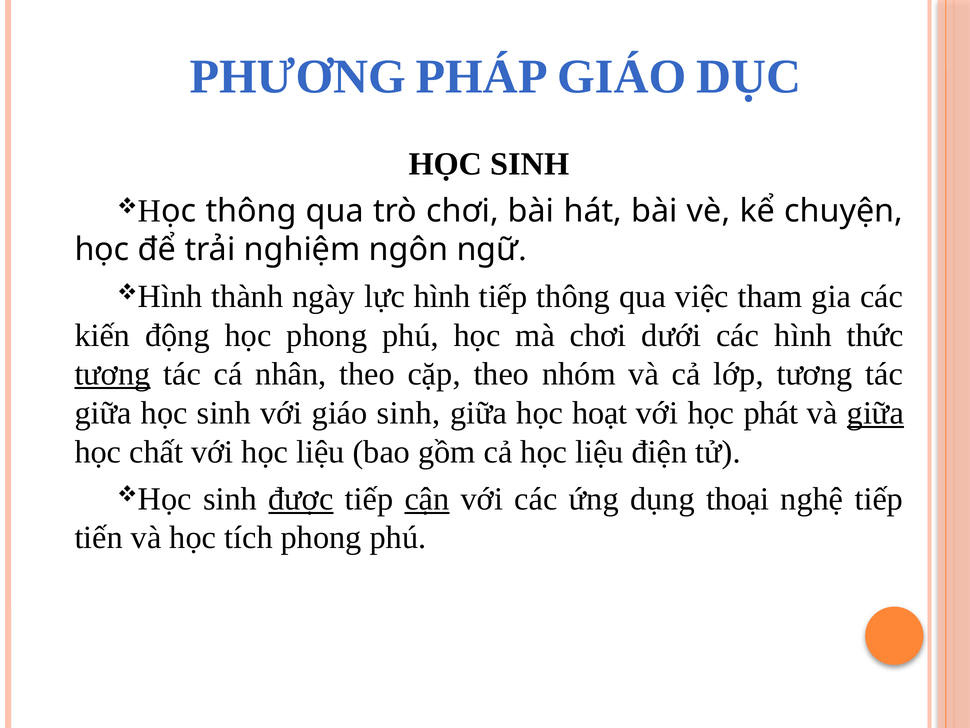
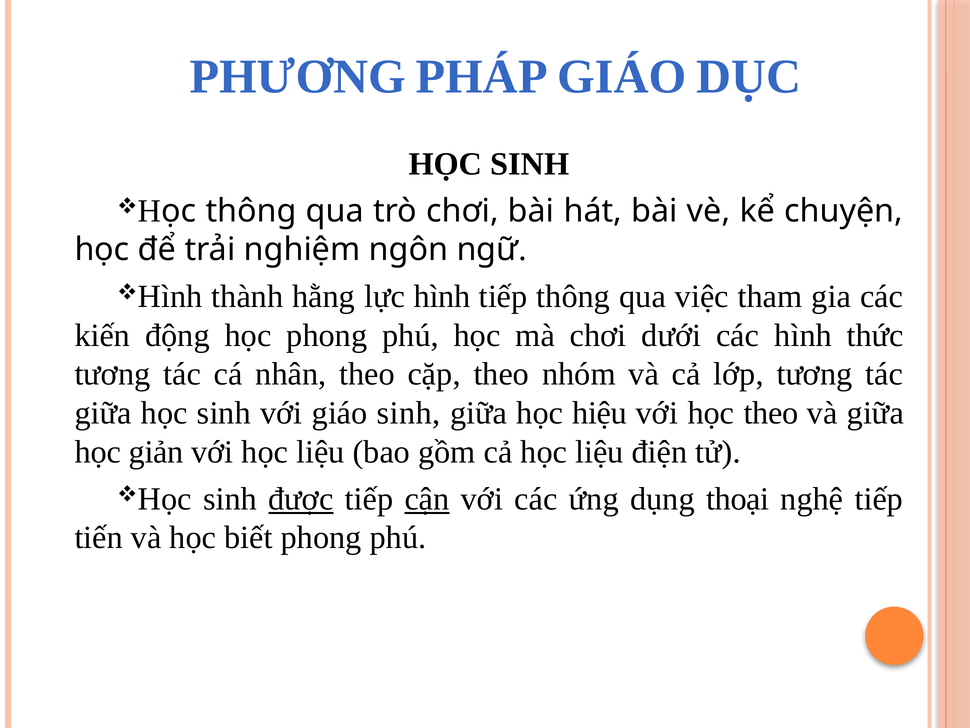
ngày: ngày -> hằng (324, 296)
tương underline: present -> none (112, 374)
hoạt: hoạt -> hiệu (600, 413)
học phát: phát -> theo (771, 413)
giữa underline: present -> none (875, 413)
chất: chất -> giản (156, 452)
tích: tích -> biết (248, 537)
